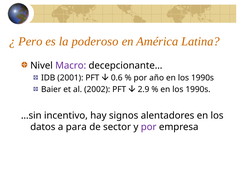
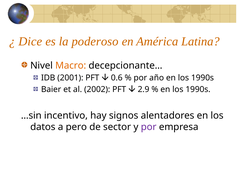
Pero: Pero -> Dice (30, 41)
Macro colour: purple -> orange (71, 66)
para: para -> pero (76, 127)
